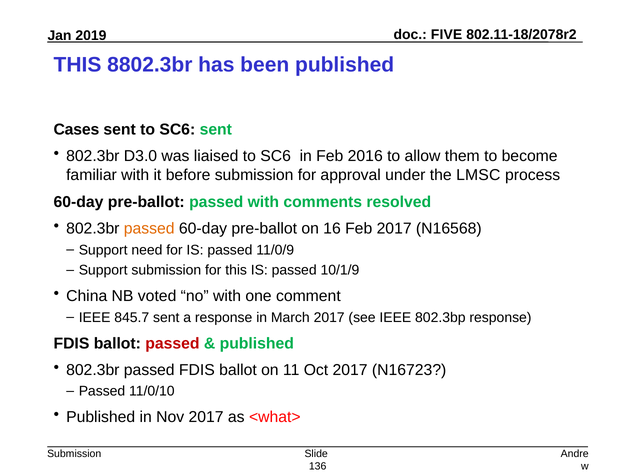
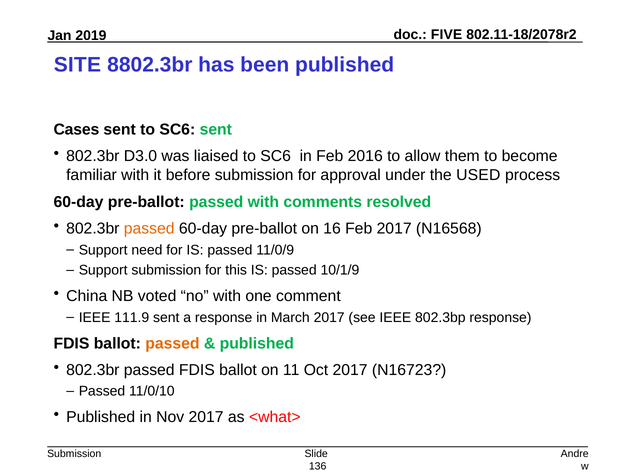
THIS: THIS -> SITE (77, 65)
LMSC: LMSC -> USED (478, 175)
845.7: 845.7 -> 111.9 (132, 317)
passed colour: red -> orange (172, 343)
